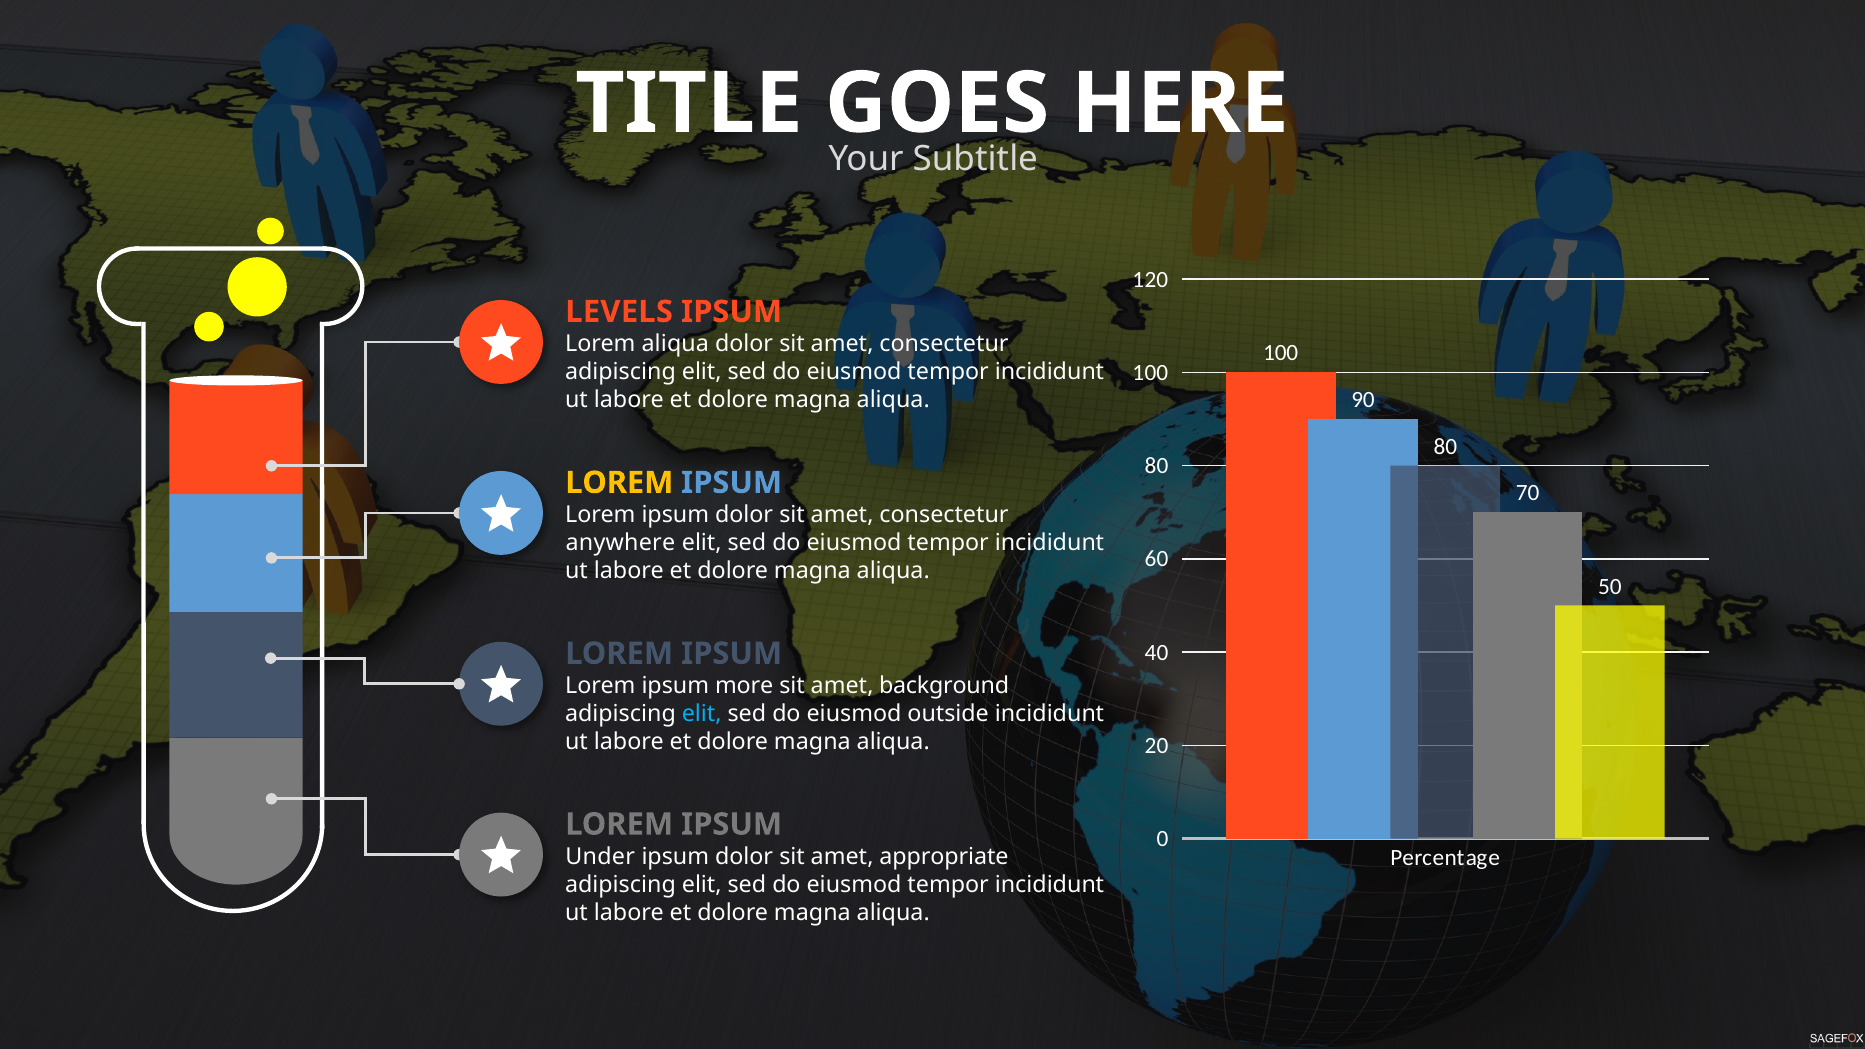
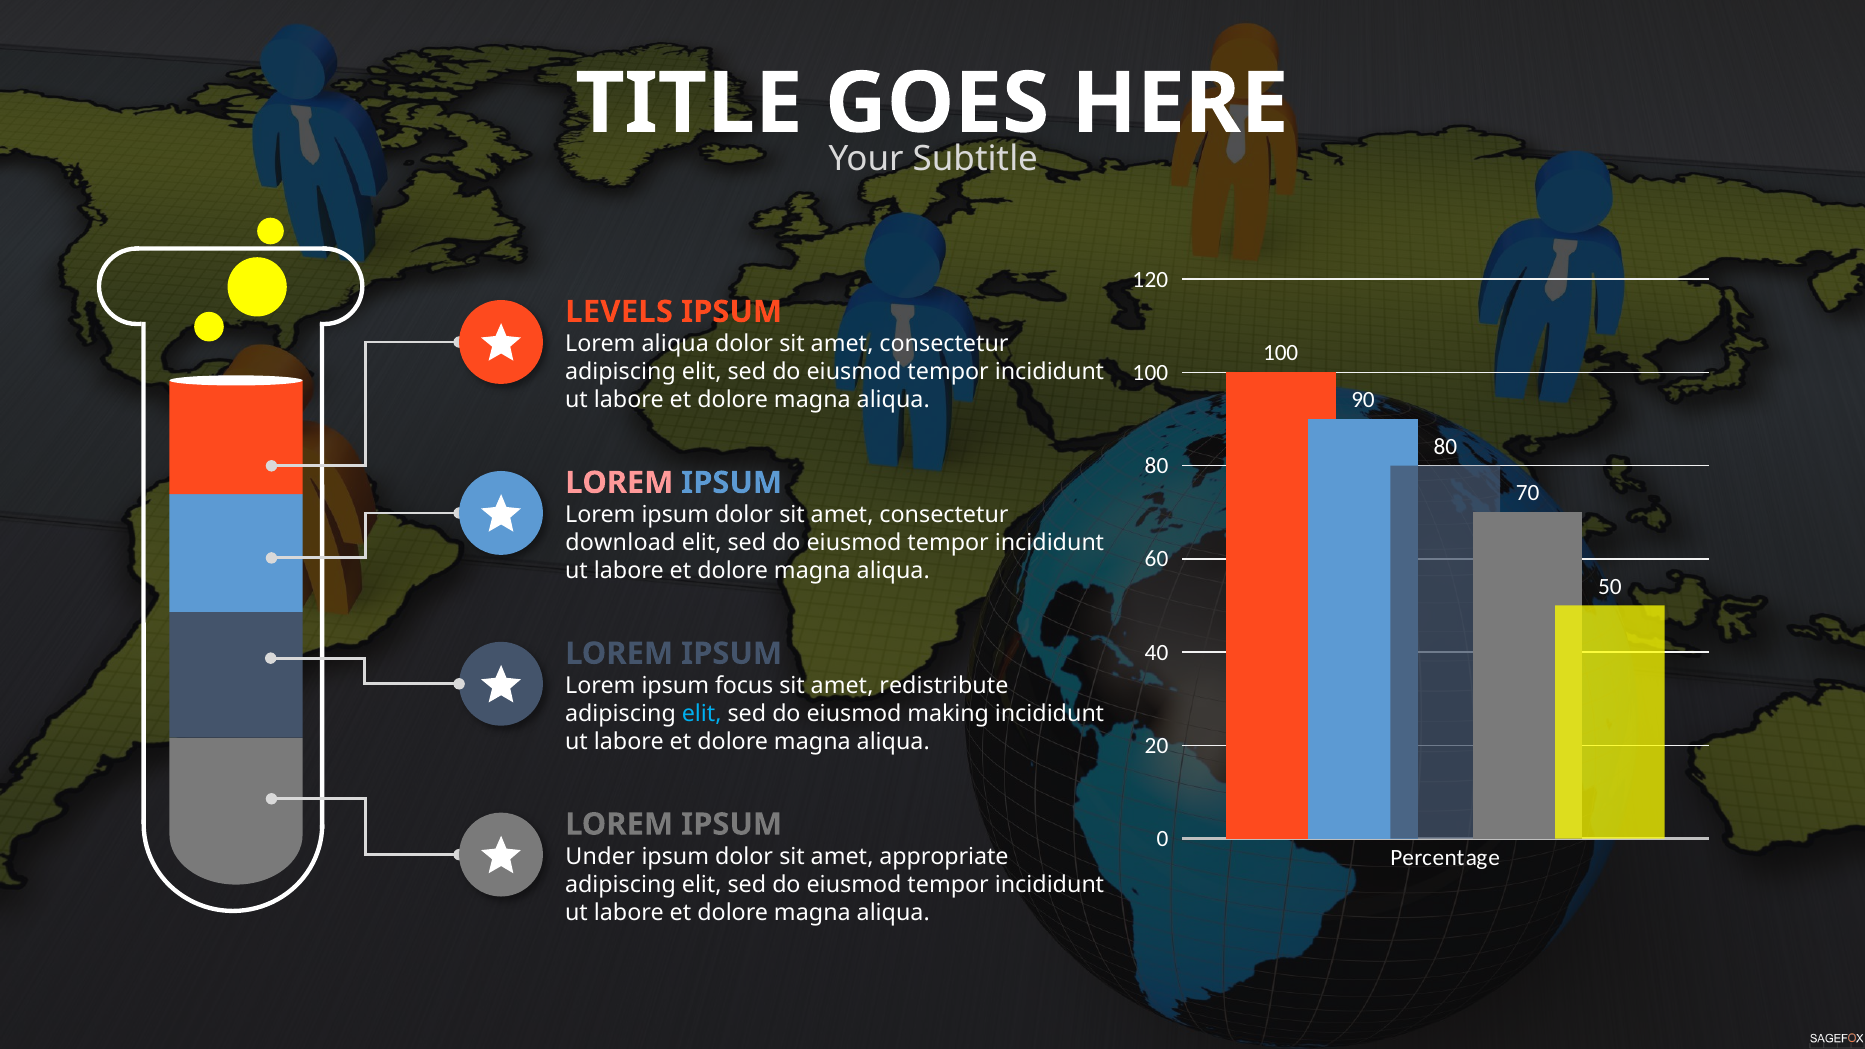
LOREM colour: yellow -> pink (619, 483)
anywhere: anywhere -> download (620, 543)
more: more -> focus (744, 686)
background: background -> redistribute (944, 686)
outside: outside -> making (948, 714)
